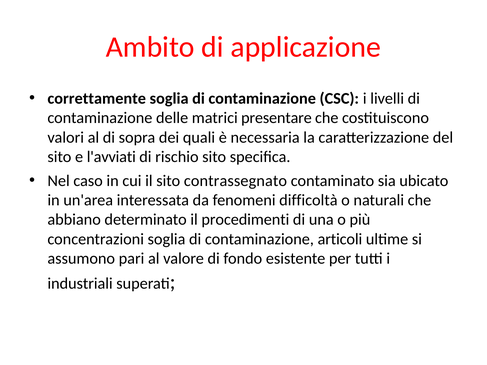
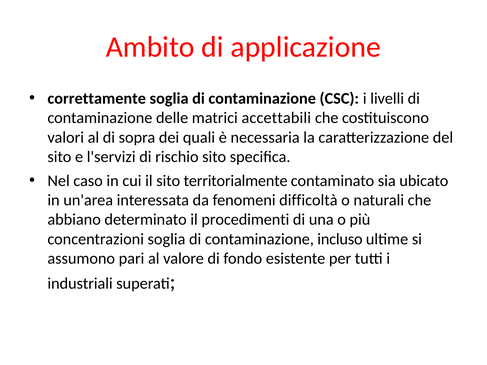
presentare: presentare -> accettabili (276, 118)
l'avviati: l'avviati -> l'servizi (111, 157)
contrassegnato: contrassegnato -> territorialmente (236, 181)
articoli: articoli -> incluso (340, 239)
